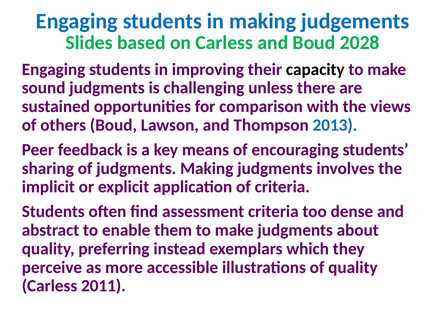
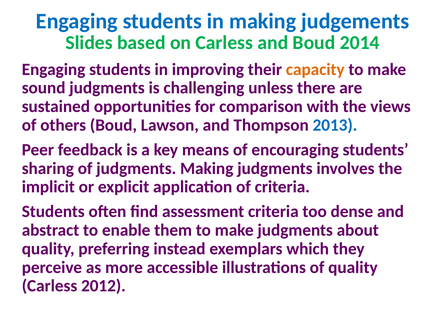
2028: 2028 -> 2014 (360, 43)
capacity colour: black -> orange (315, 69)
2011: 2011 -> 2012 (103, 286)
